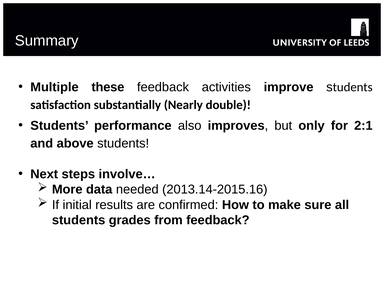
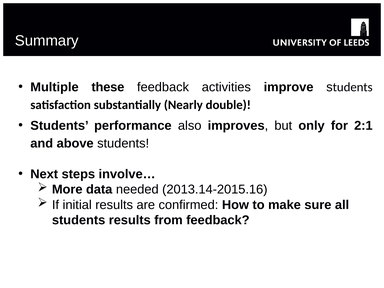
students grades: grades -> results (130, 220)
